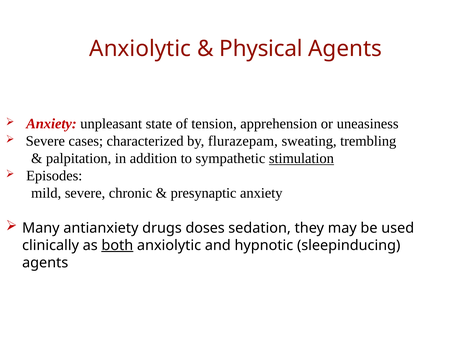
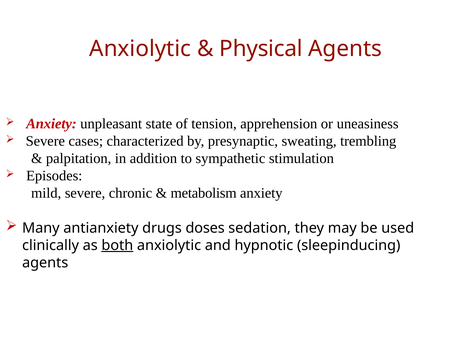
flurazepam: flurazepam -> presynaptic (243, 141)
stimulation underline: present -> none (301, 158)
presynaptic: presynaptic -> metabolism (204, 193)
